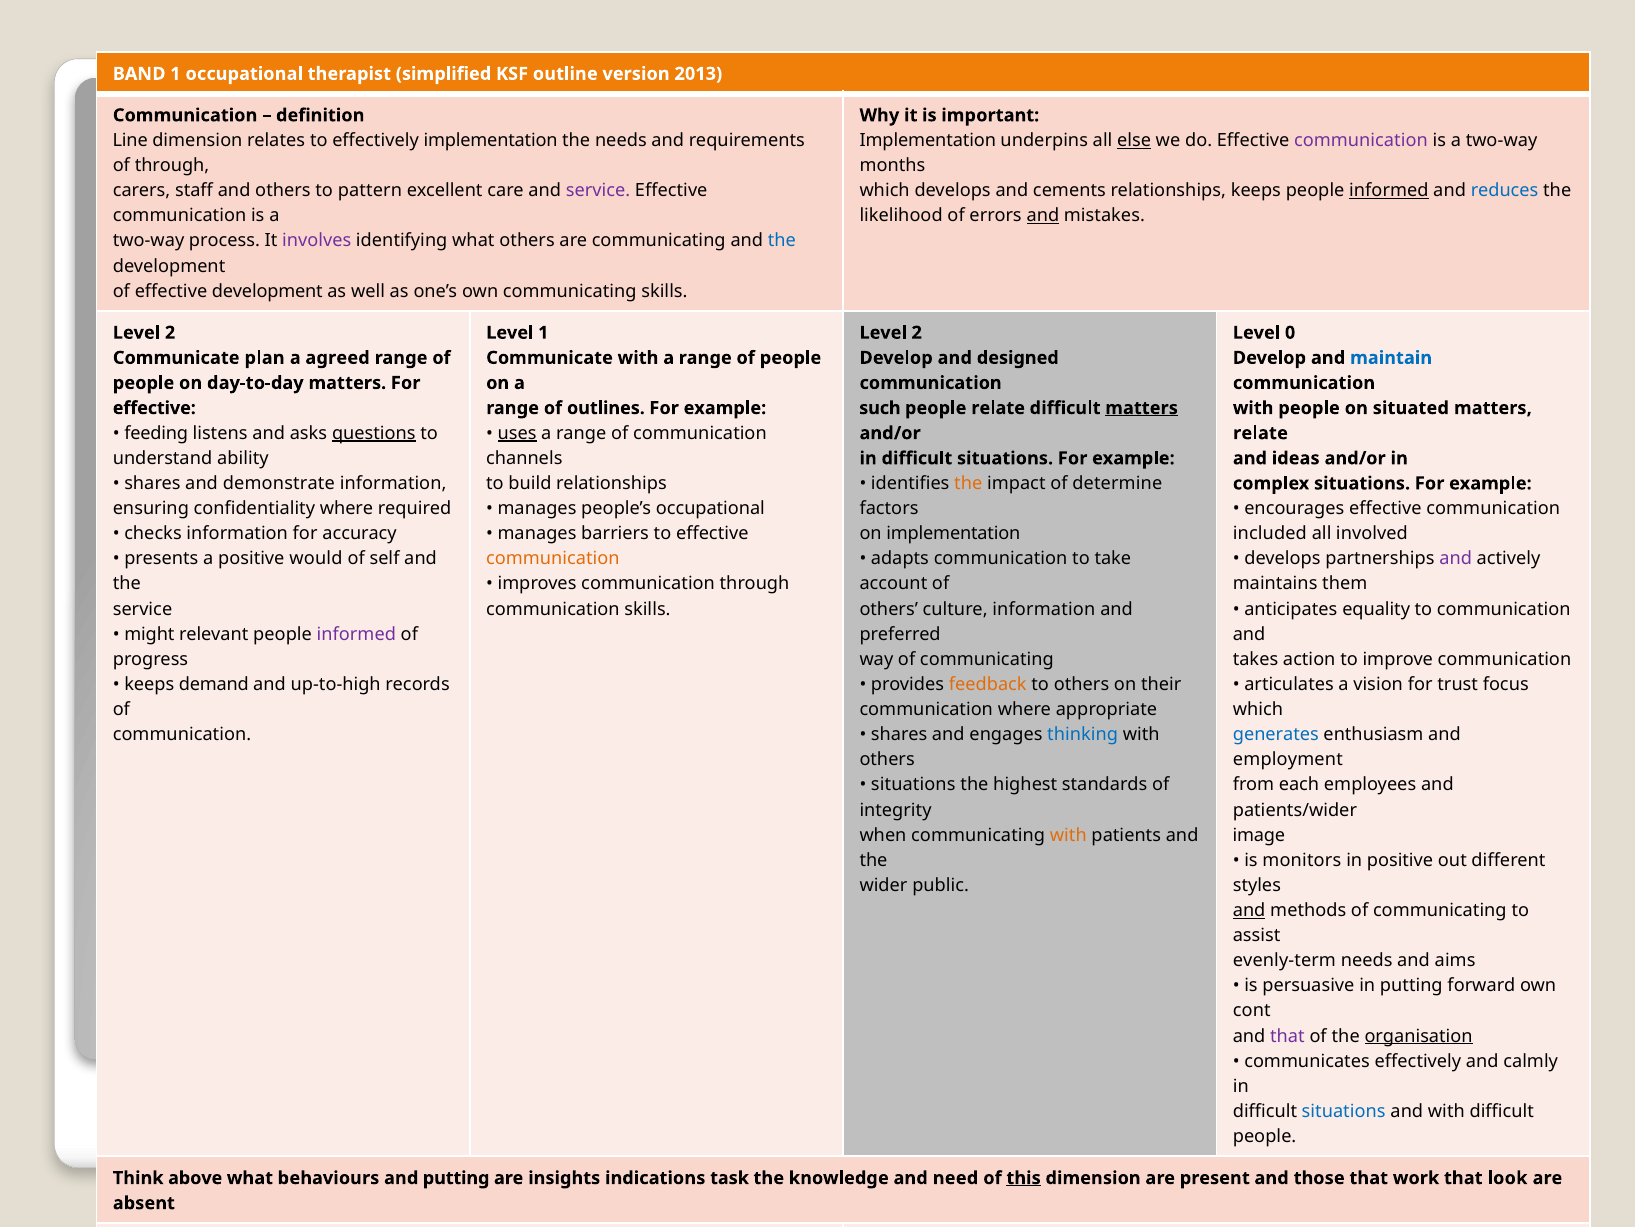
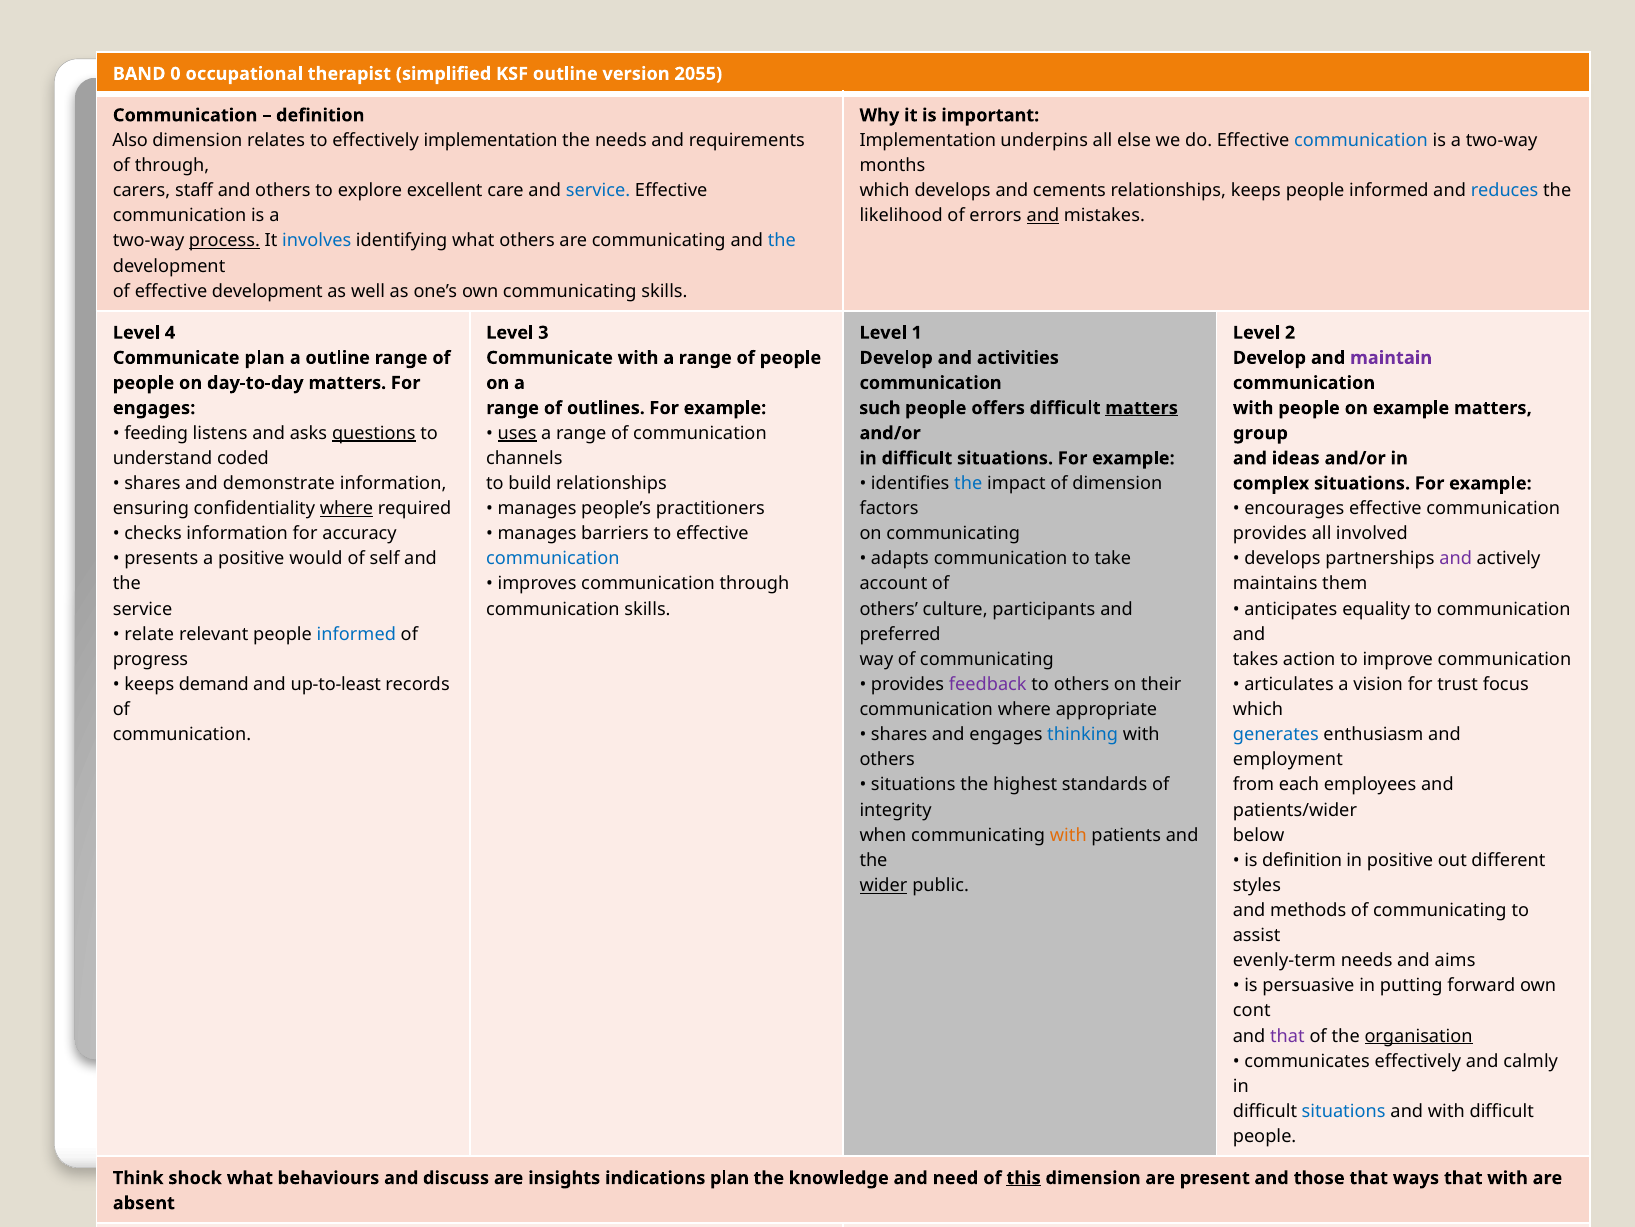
BAND 1: 1 -> 0 (175, 74)
2013: 2013 -> 2055 (698, 74)
Line: Line -> Also (130, 140)
else underline: present -> none (1134, 140)
communication colour: purple -> blue (1361, 140)
pattern: pattern -> explore (370, 191)
service colour: purple -> blue (598, 191)
informed underline: present -> none (1389, 191)
process underline: none -> present (224, 241)
involves colour: purple -> blue (317, 241)
2: 2 -> 4 (170, 333)
Level 1: 1 -> 3 (543, 333)
2: 2 -> 1 (917, 333)
0: 0 -> 2 (1290, 333)
a agreed: agreed -> outline (338, 358)
designed: designed -> activities (1018, 358)
maintain colour: blue -> purple (1391, 358)
effective: effective -> engages (154, 408)
people relate: relate -> offers (998, 408)
on situated: situated -> example (1411, 408)
relate: relate -> group (1260, 433)
ability: ability -> coded (243, 458)
the colour: orange -> blue (968, 483)
of determine: determine -> dimension (1117, 483)
where underline: none -> present (346, 508)
people’s occupational: occupational -> practitioners (710, 508)
on implementation: implementation -> communicating (953, 533)
included: included -> provides (1270, 533)
communication colour: orange -> blue (553, 558)
culture information: information -> participants (1044, 609)
might: might -> relate (149, 634)
informed colour: purple -> blue (356, 634)
up-to-high: up-to-high -> up-to-least (336, 684)
feedback colour: orange -> purple (988, 684)
image: image -> below (1259, 835)
is monitors: monitors -> definition (1302, 860)
wider underline: none -> present (883, 885)
and underline: present -> none (1249, 910)
above: above -> shock (195, 1177)
and putting: putting -> discuss (456, 1177)
indications task: task -> plan (730, 1177)
work: work -> ways (1416, 1177)
that look: look -> with (1508, 1177)
